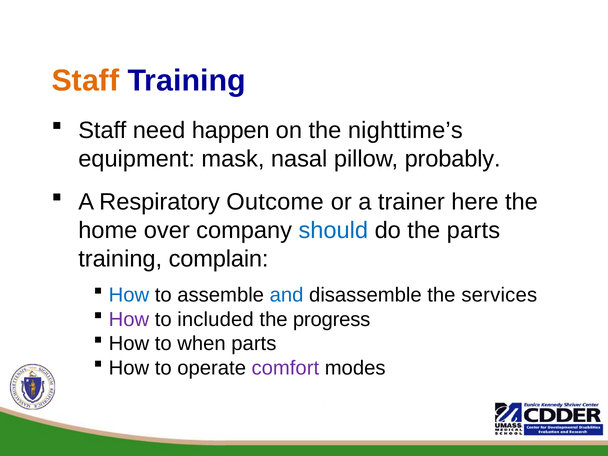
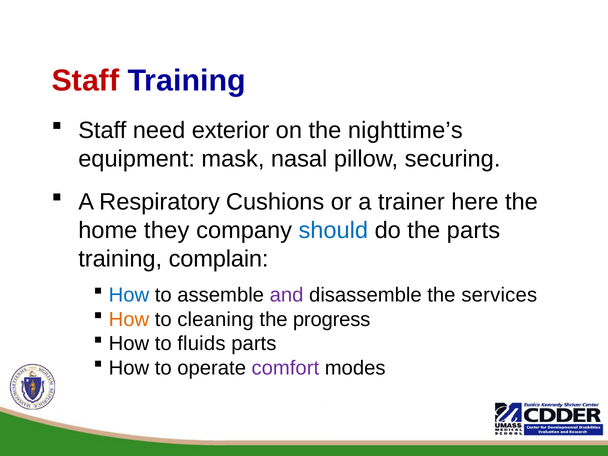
Staff colour: orange -> red (85, 81)
happen: happen -> exterior (231, 130)
probably: probably -> securing (453, 159)
Outcome: Outcome -> Cushions (275, 202)
over: over -> they (167, 230)
and colour: blue -> purple (287, 295)
How colour: purple -> orange (129, 319)
included: included -> cleaning (216, 319)
when: when -> fluids (201, 344)
